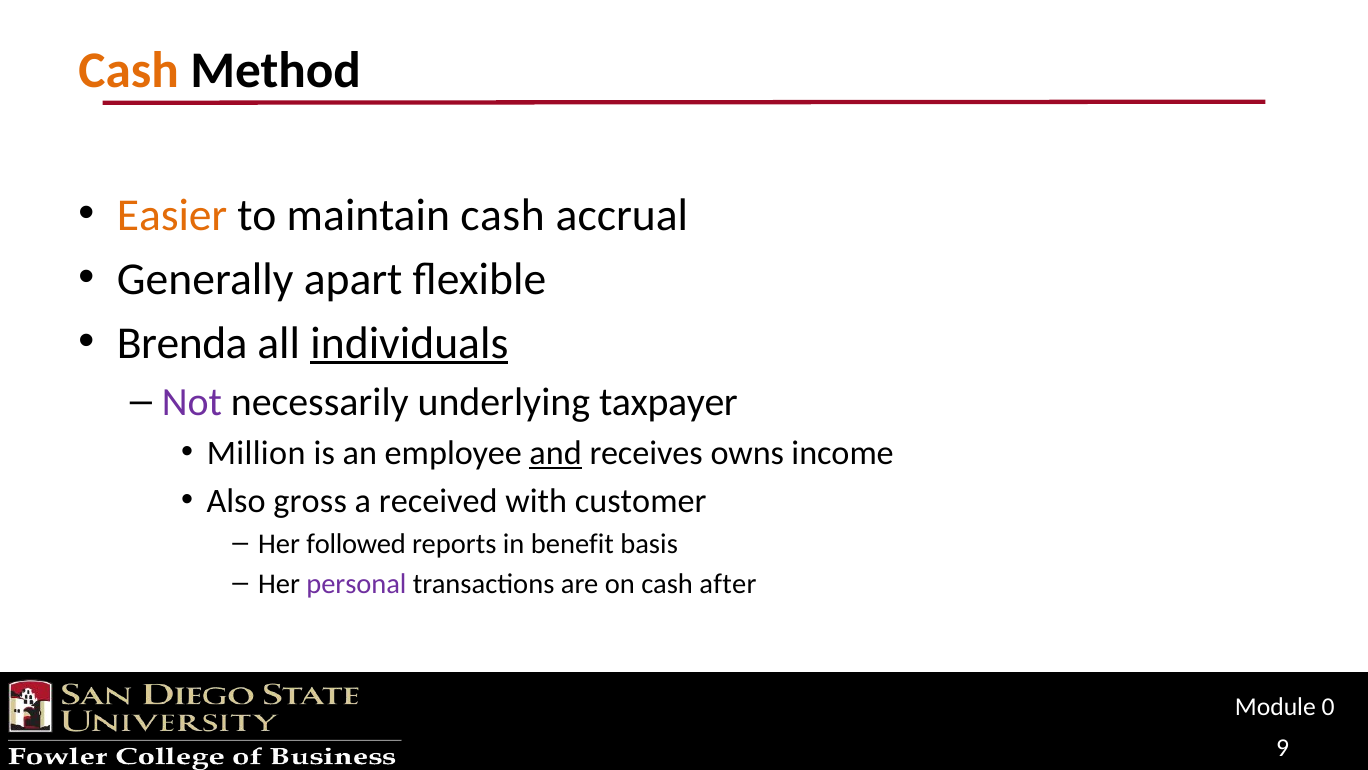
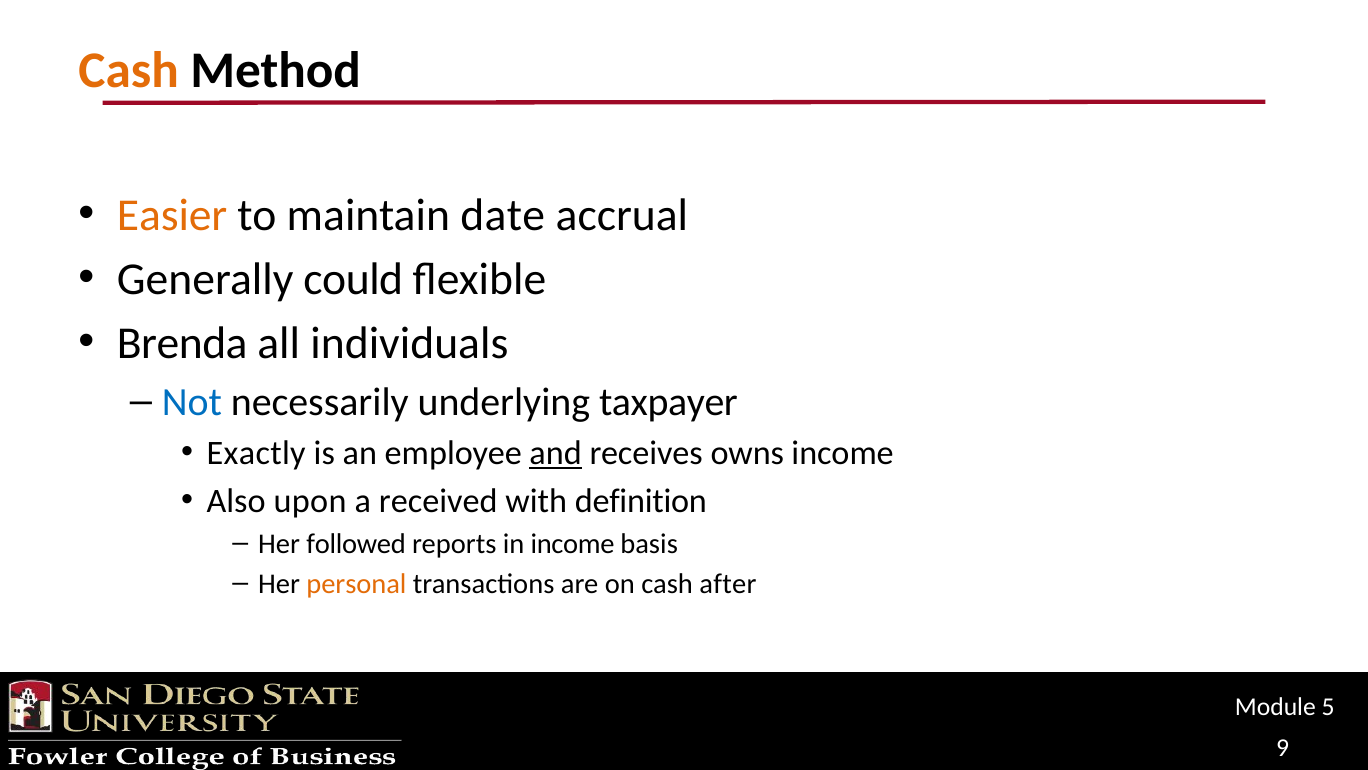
maintain cash: cash -> date (503, 215)
apart: apart -> could (353, 279)
individuals underline: present -> none (409, 343)
Not colour: purple -> blue (192, 402)
Million: Million -> Exactly (256, 453)
gross: gross -> upon (310, 501)
customer: customer -> definition (641, 501)
in benefit: benefit -> income (573, 543)
personal colour: purple -> orange (356, 583)
0: 0 -> 5 (1328, 706)
